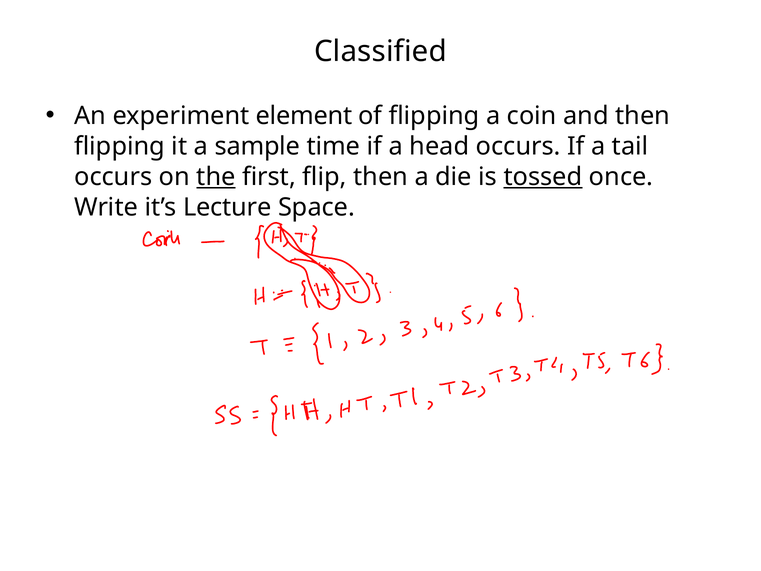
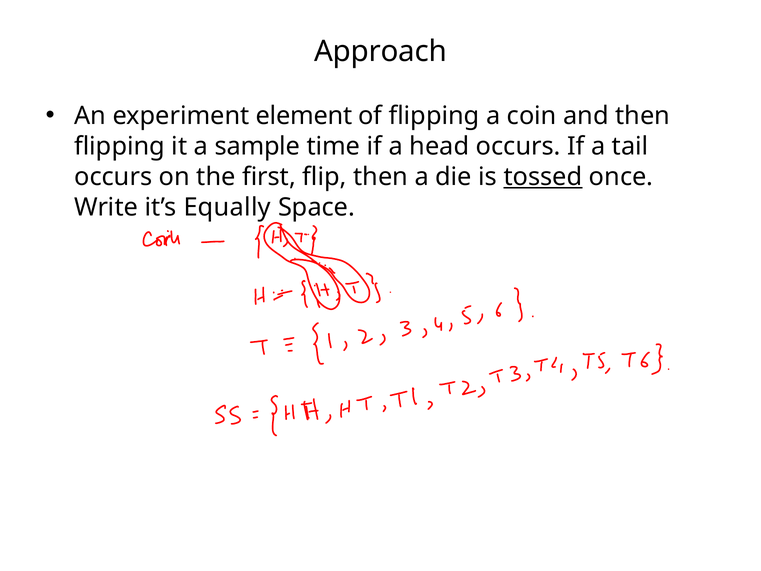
Classified: Classified -> Approach (381, 52)
the underline: present -> none (216, 177)
Lecture: Lecture -> Equally (227, 207)
